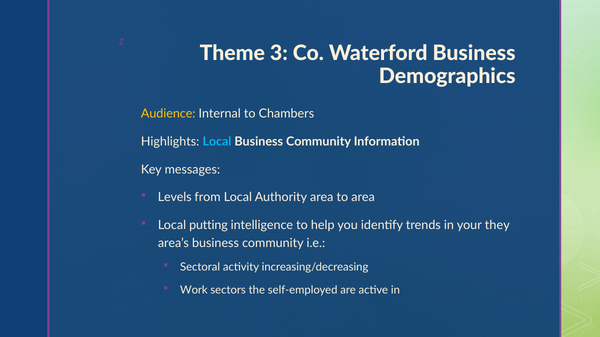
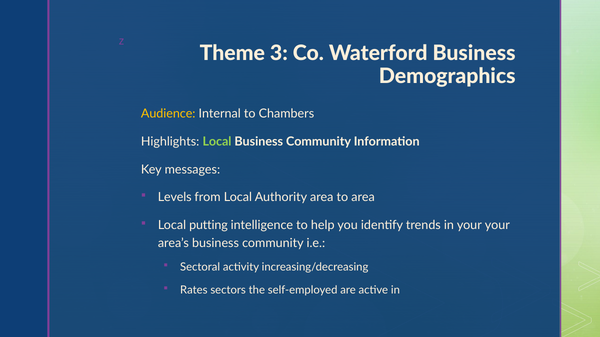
Local colour: light blue -> light green (217, 142)
your they: they -> your (497, 226)
Work: Work -> Rates (194, 290)
